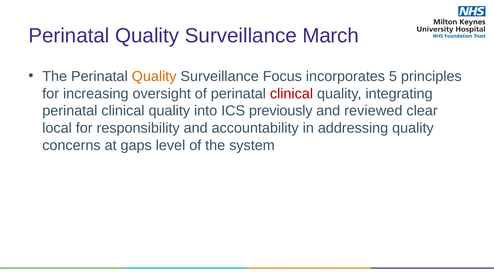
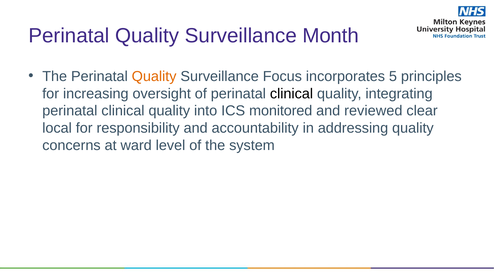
March: March -> Month (331, 36)
clinical colour: red -> black (291, 94)
previously: previously -> monitored (281, 111)
gaps: gaps -> ward (136, 145)
